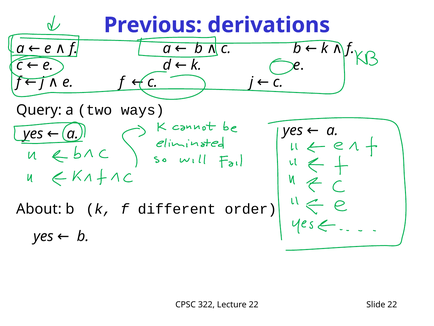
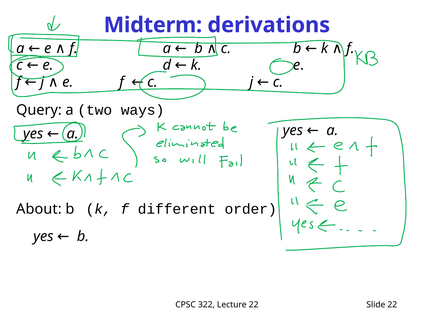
Previous: Previous -> Midterm (153, 25)
